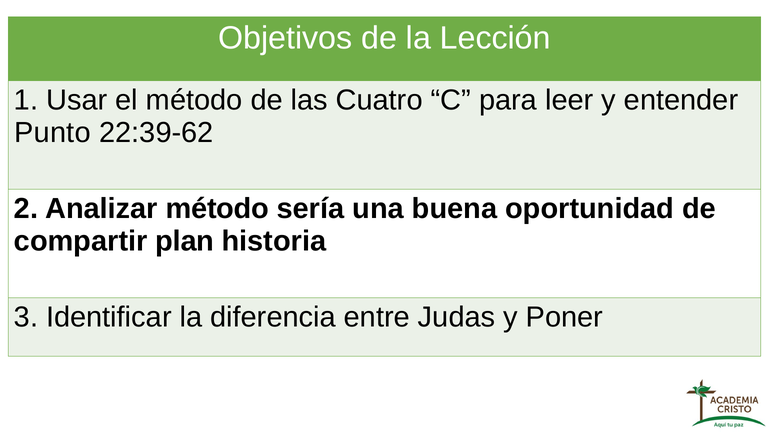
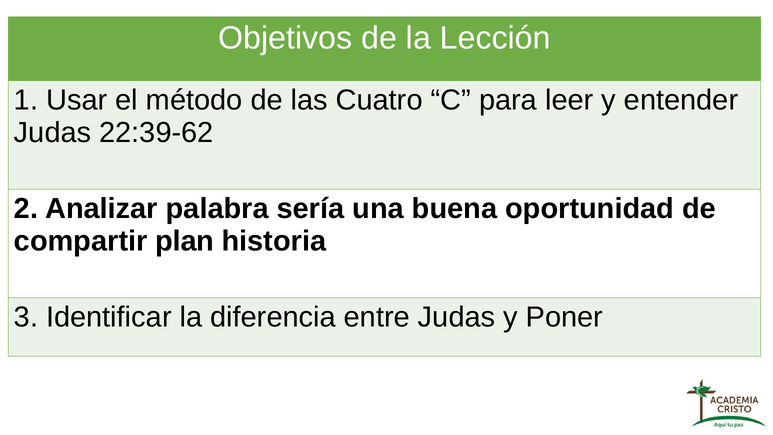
Punto: Punto -> Judas (53, 133)
Analizar método: método -> palabra (217, 209)
